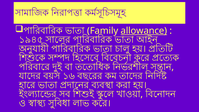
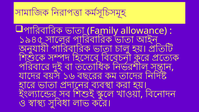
allowance underline: present -> none (144, 31)
